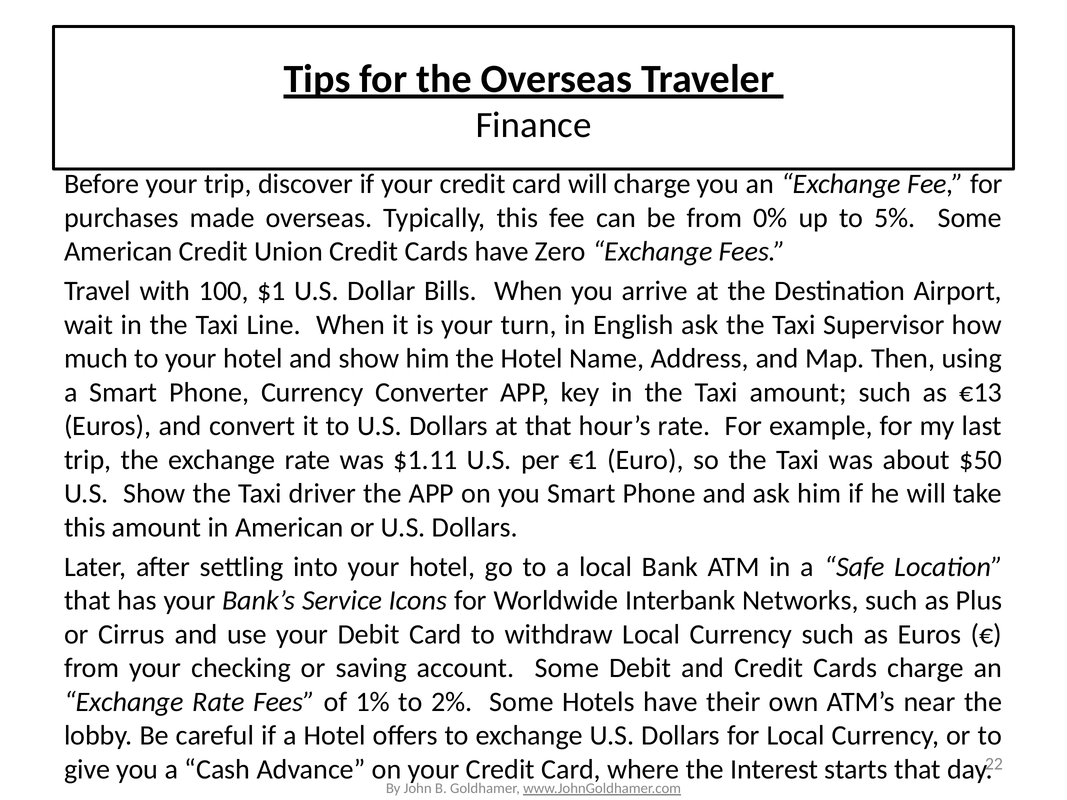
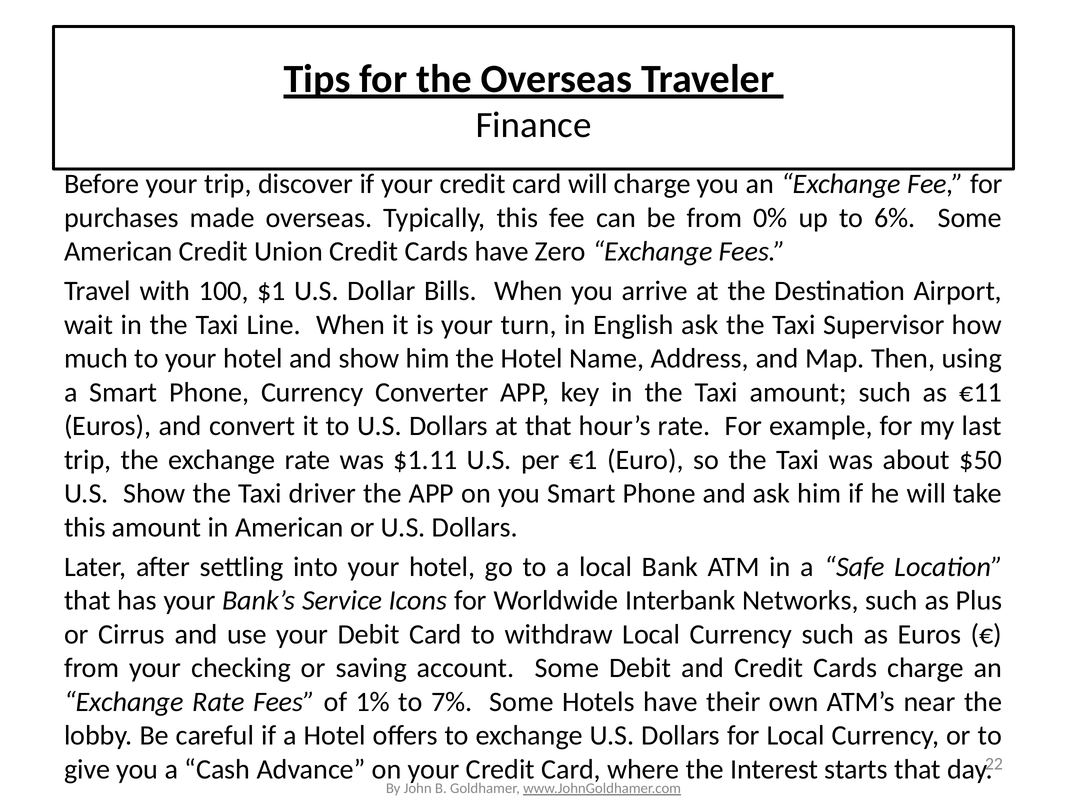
5%: 5% -> 6% (895, 218)
€13: €13 -> €11 (981, 393)
2%: 2% -> 7% (452, 702)
